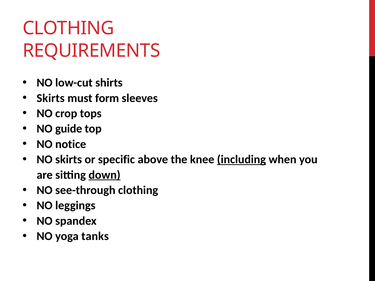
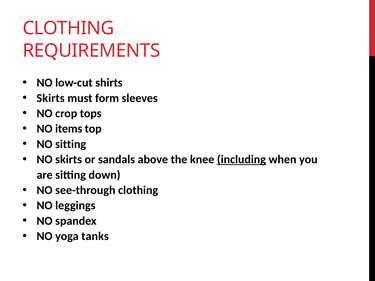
guide: guide -> items (69, 129)
NO notice: notice -> sitting (71, 144)
specific: specific -> sandals (116, 160)
down underline: present -> none (105, 175)
